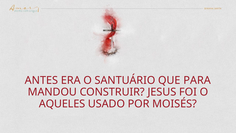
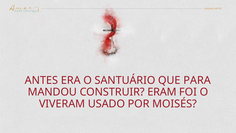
JESUS: JESUS -> ERAM (162, 92)
AQUELES: AQUELES -> VIVERAM (62, 104)
